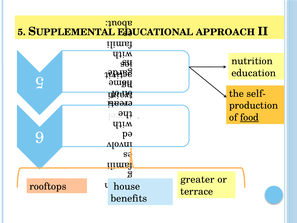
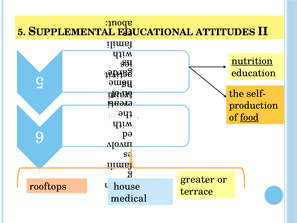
APPROACH: APPROACH -> ATTITUDES (225, 32)
nutrition underline: none -> present (252, 61)
benefits: benefits -> medical (129, 198)
